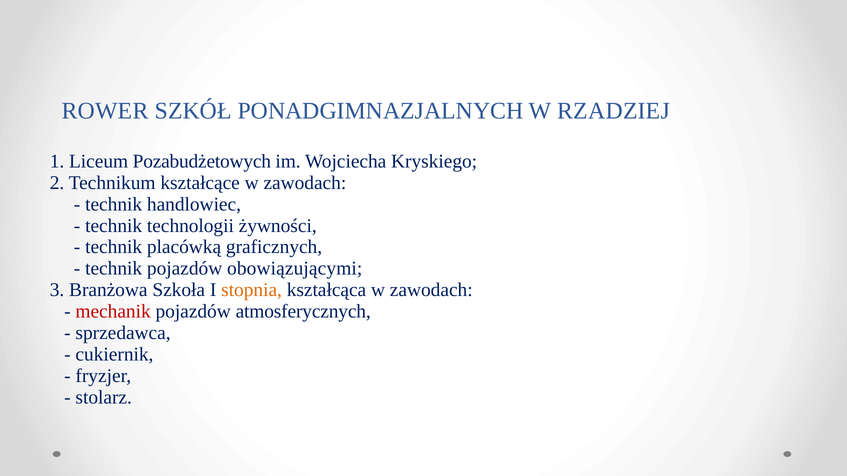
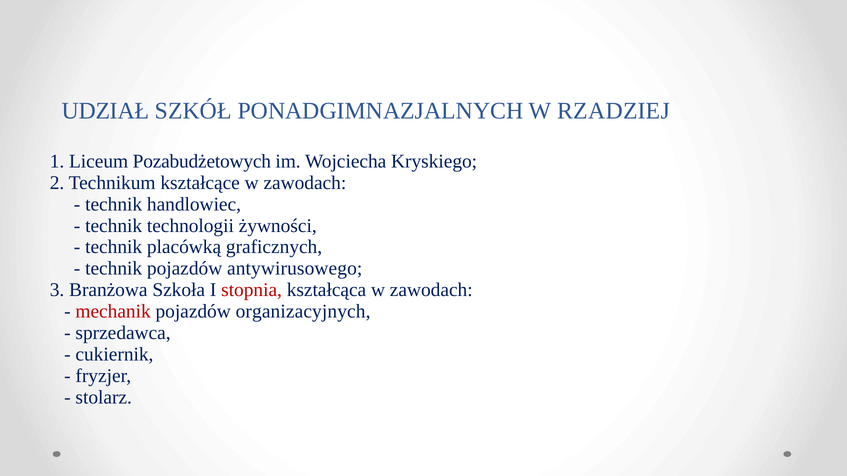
ROWER: ROWER -> UDZIAŁ (105, 111)
obowiązującymi: obowiązującymi -> antywirusowego (295, 269)
stopnia colour: orange -> red (252, 290)
atmosferycznych: atmosferycznych -> organizacyjnych (303, 312)
